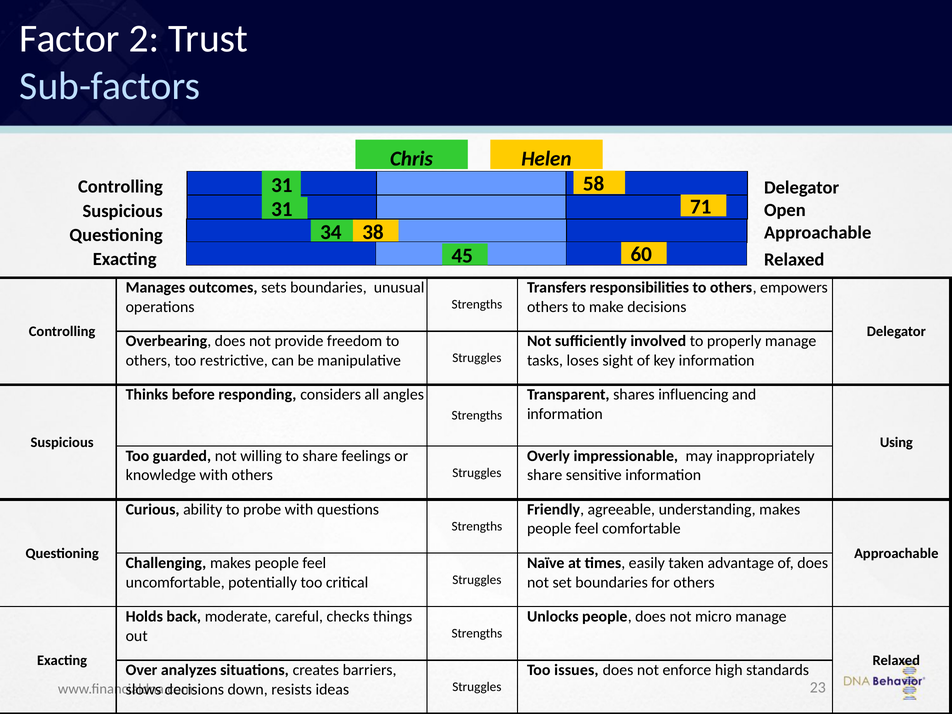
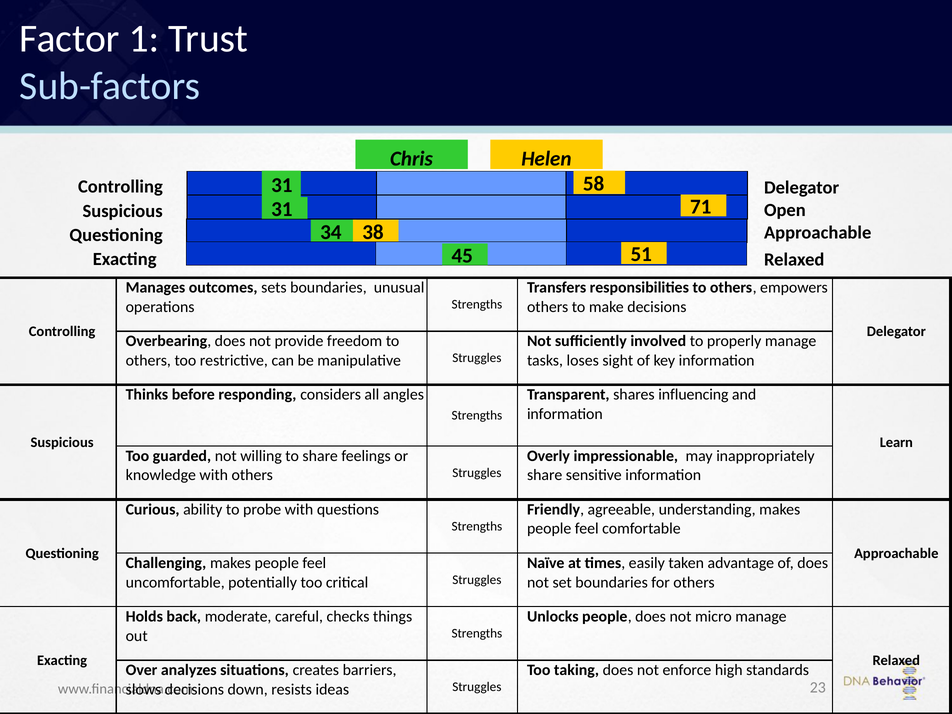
2: 2 -> 1 (144, 39)
60: 60 -> 51 (641, 254)
Using: Using -> Learn (896, 442)
issues: issues -> taking (576, 670)
